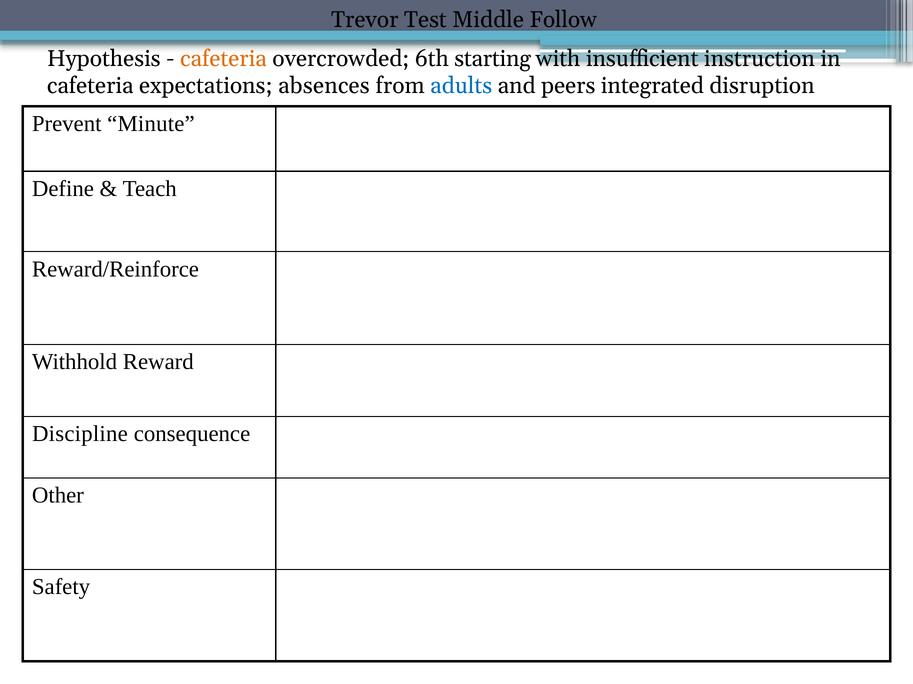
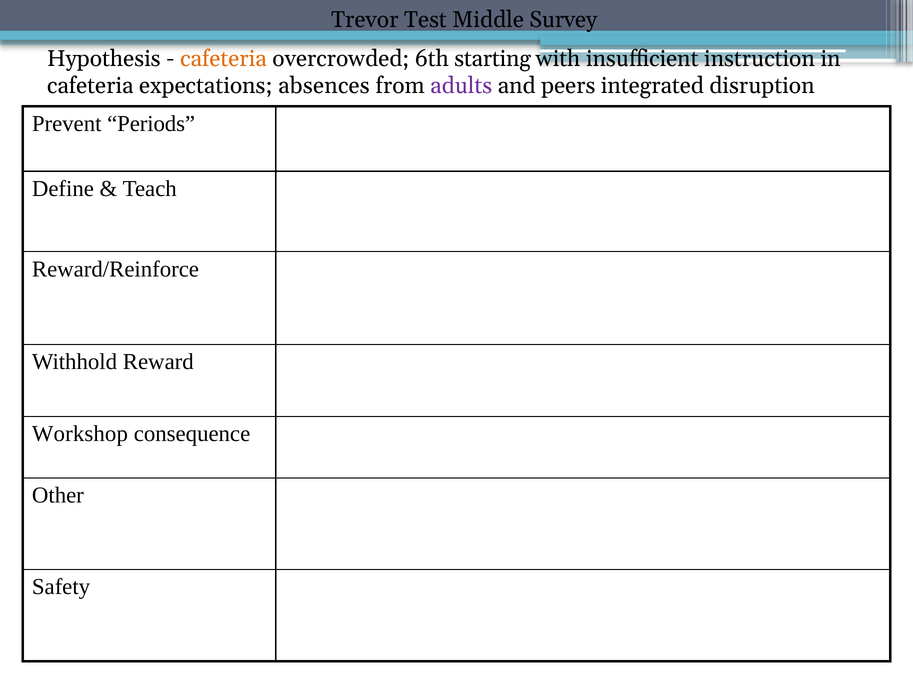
Follow: Follow -> Survey (563, 20)
adults colour: blue -> purple (461, 86)
Minute: Minute -> Periods (151, 124)
Discipline: Discipline -> Workshop (80, 434)
